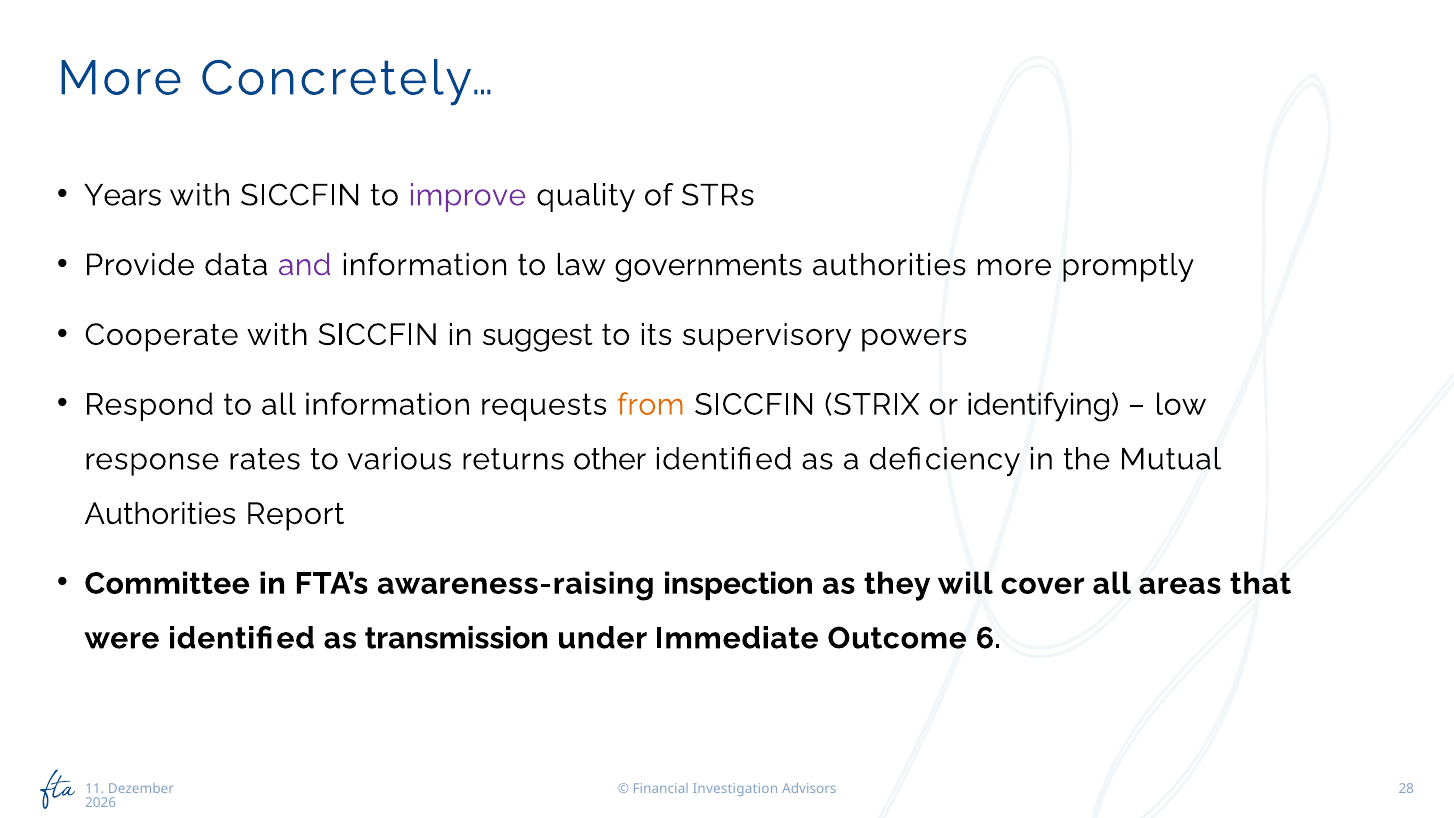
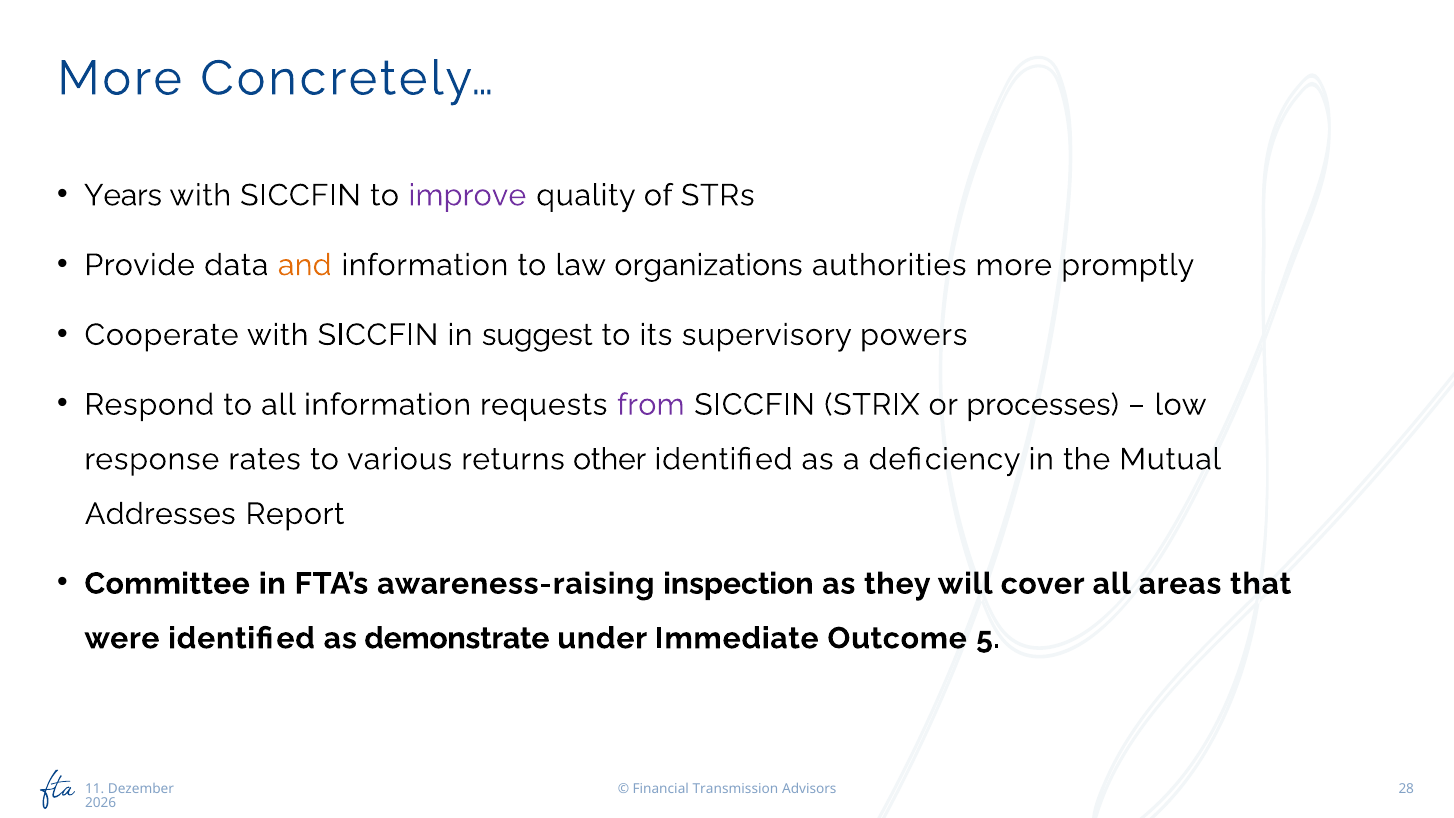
and colour: purple -> orange (305, 265)
governments: governments -> organizations (709, 265)
from colour: orange -> purple (651, 405)
identifying: identifying -> processes (1043, 405)
Authorities: Authorities -> Addresses (160, 514)
transmission: transmission -> demonstrate (457, 638)
6: 6 -> 5 (988, 638)
Investigation: Investigation -> Transmission (735, 789)
